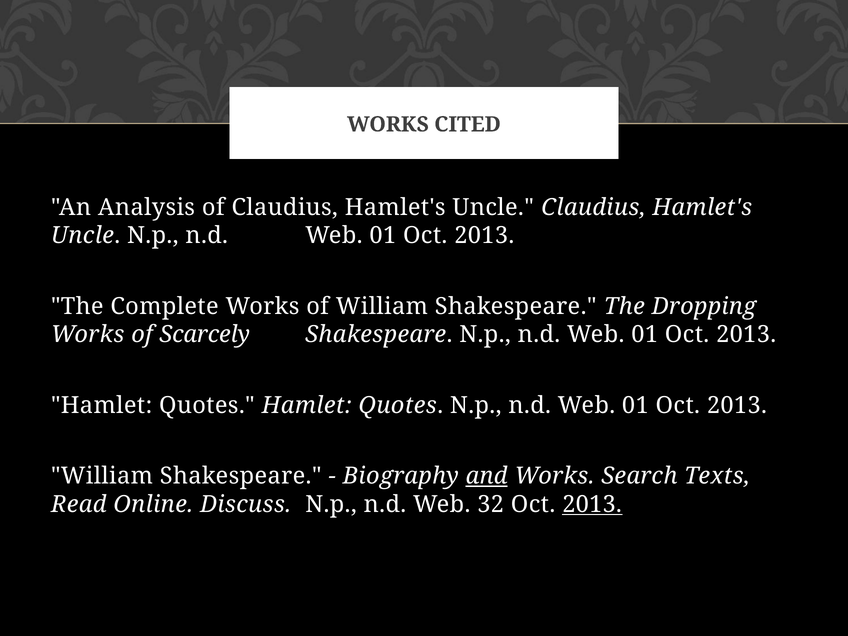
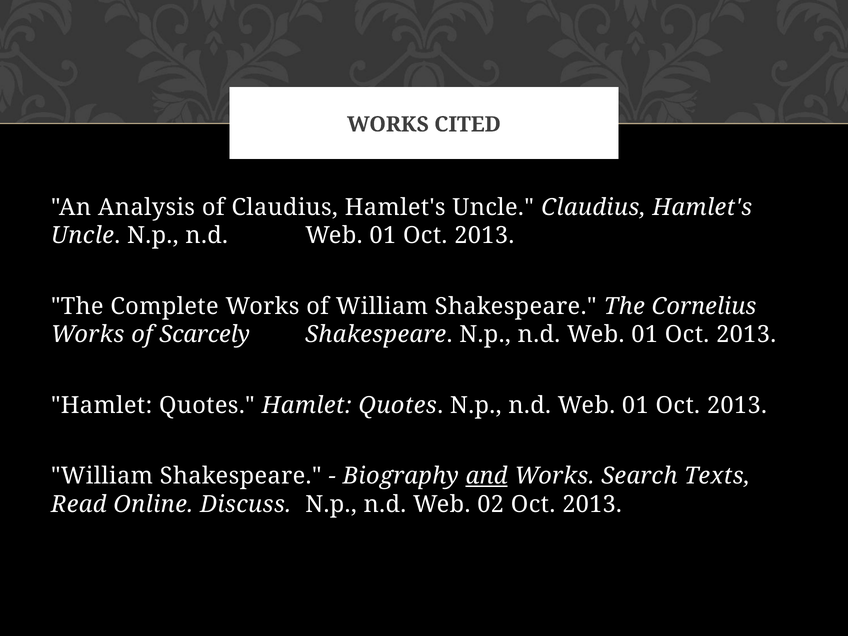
Dropping: Dropping -> Cornelius (704, 306)
32: 32 -> 02 (491, 504)
2013 underline: present -> none (592, 504)
